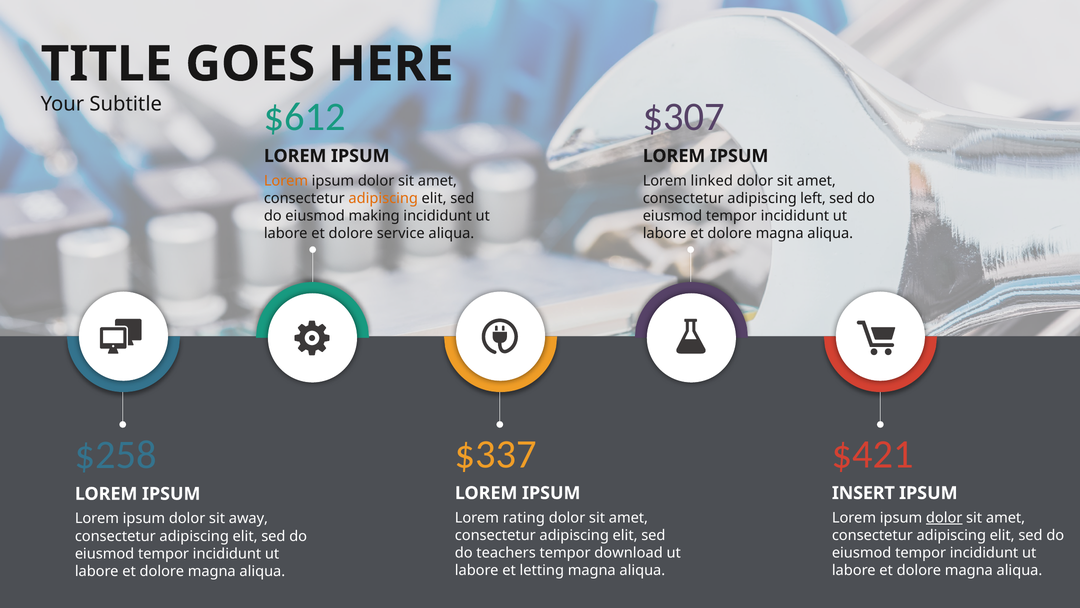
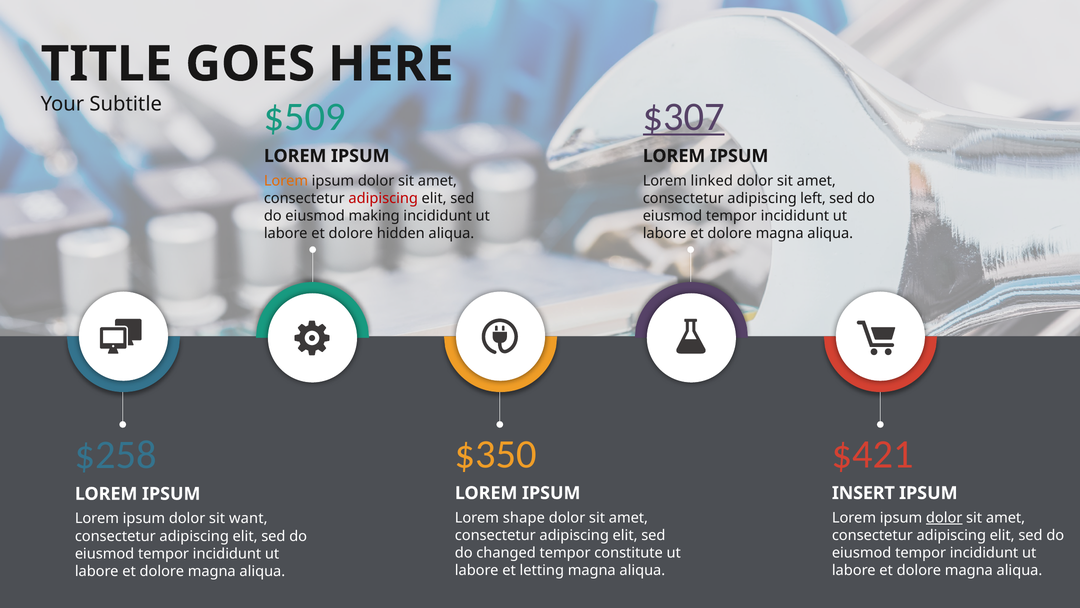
$612: $612 -> $509 (305, 117)
$307 underline: none -> present (684, 117)
adipiscing colour: orange -> red (383, 198)
service: service -> hidden (401, 233)
$337: $337 -> $350 (496, 454)
rating: rating -> shape (524, 517)
away: away -> want (248, 518)
teachers: teachers -> changed (506, 553)
download: download -> constitute (629, 553)
